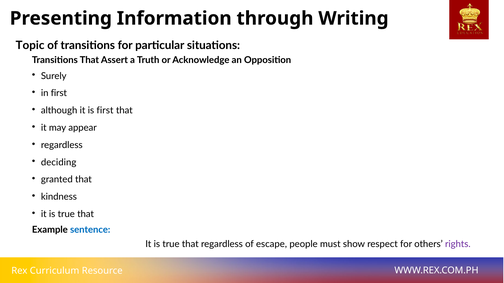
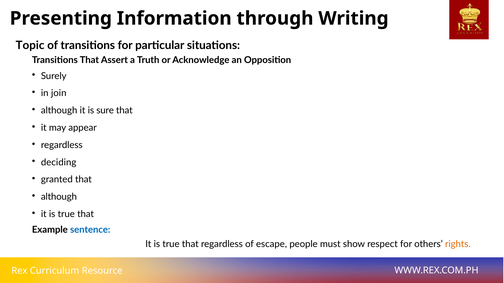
in first: first -> join (59, 93)
is first: first -> sure (105, 111)
kindness: kindness -> although (59, 197)
rights colour: purple -> orange (458, 245)
